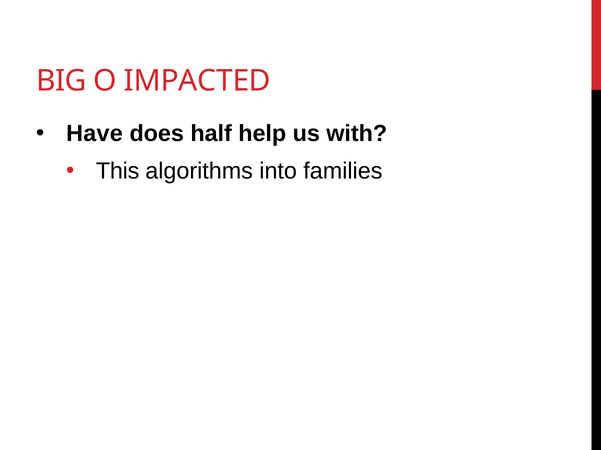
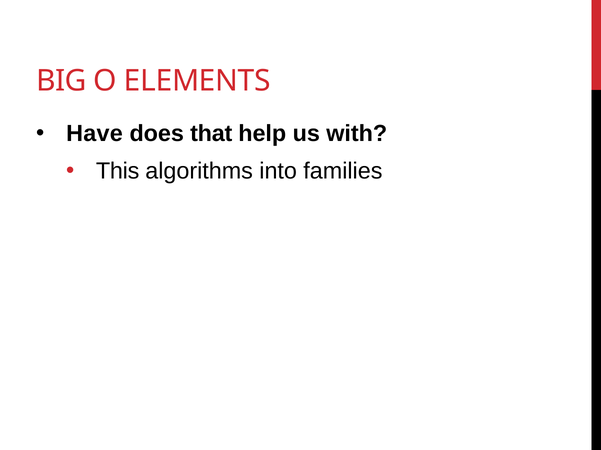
IMPACTED: IMPACTED -> ELEMENTS (197, 81)
half: half -> that (211, 134)
